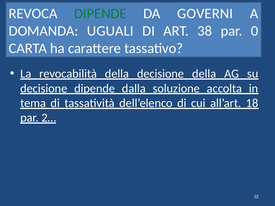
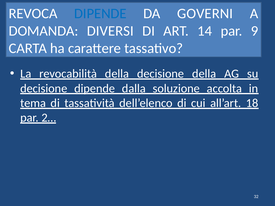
DIPENDE colour: green -> blue (100, 13)
UGUALI: UGUALI -> DIVERSI (110, 31)
38: 38 -> 14 (205, 31)
0: 0 -> 9 (255, 31)
